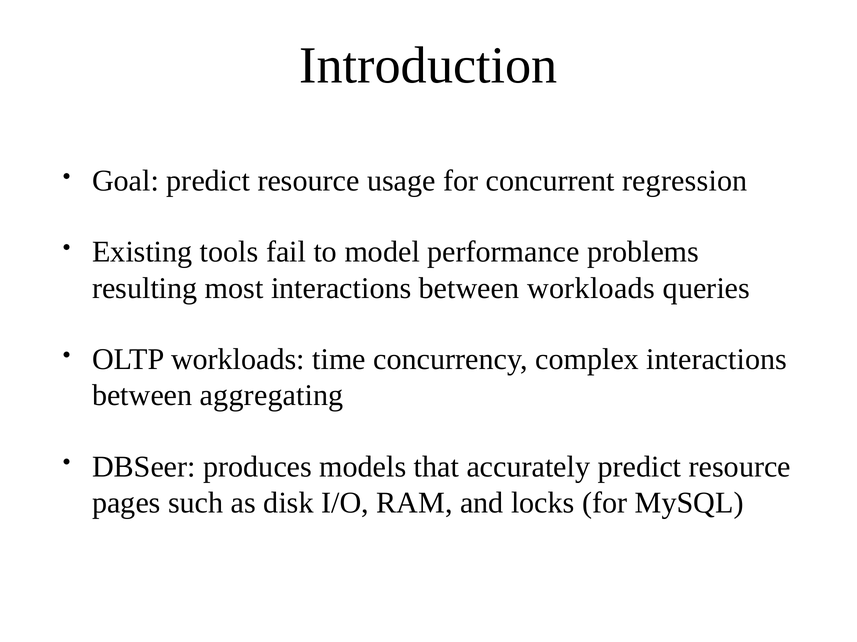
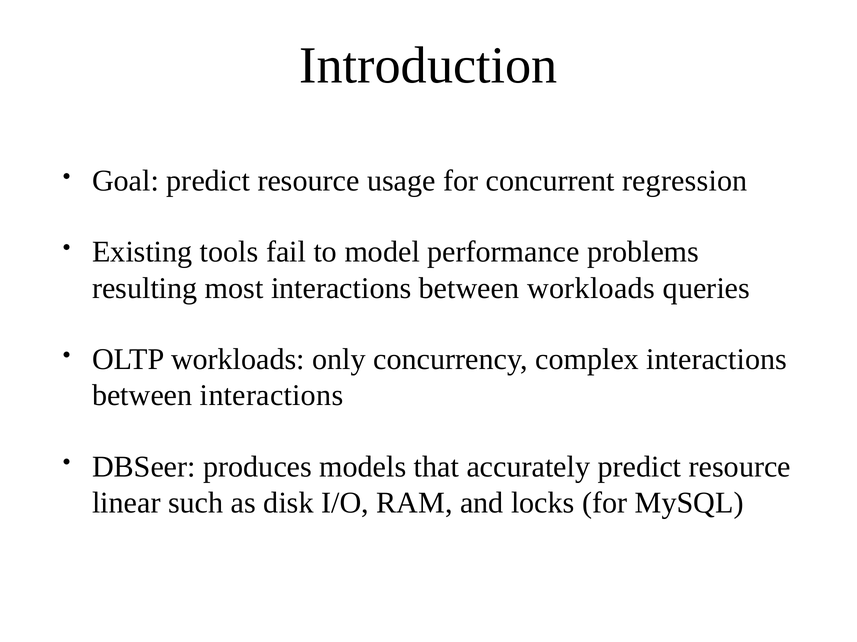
time: time -> only (339, 360)
between aggregating: aggregating -> interactions (272, 396)
pages: pages -> linear (126, 503)
